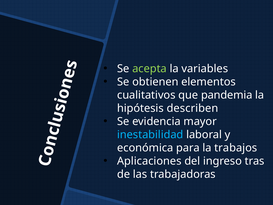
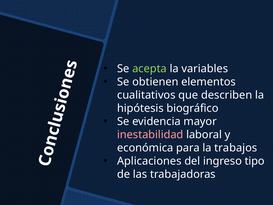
pandemia: pandemia -> describen (227, 95)
describen: describen -> biográfico (193, 108)
inestabilidad colour: light blue -> pink (150, 135)
tras: tras -> tipo (255, 161)
